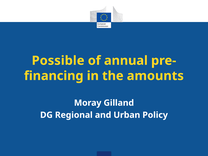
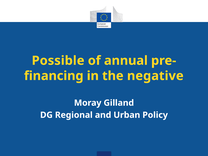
amounts: amounts -> negative (155, 76)
